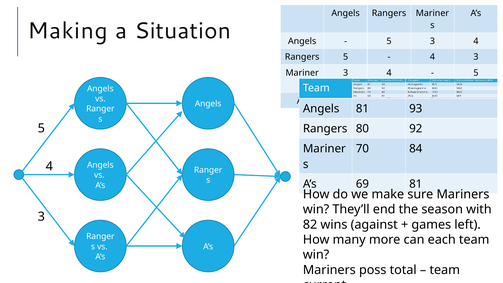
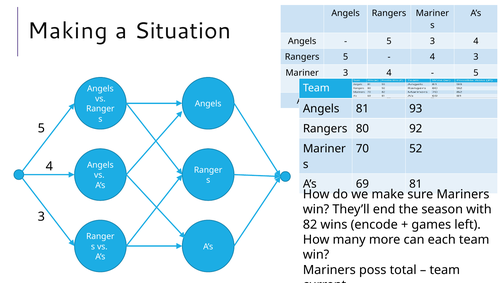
84: 84 -> 52 (416, 149)
against: against -> encode (374, 225)
